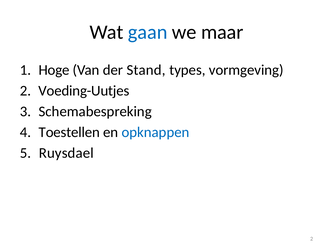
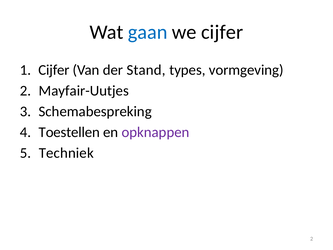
we maar: maar -> cijfer (222, 32)
Hoge: Hoge -> Cijfer (54, 70)
Voeding-Uutjes: Voeding-Uutjes -> Mayfair-Uutjes (84, 91)
opknappen colour: blue -> purple (155, 132)
Ruysdael: Ruysdael -> Techniek (66, 153)
